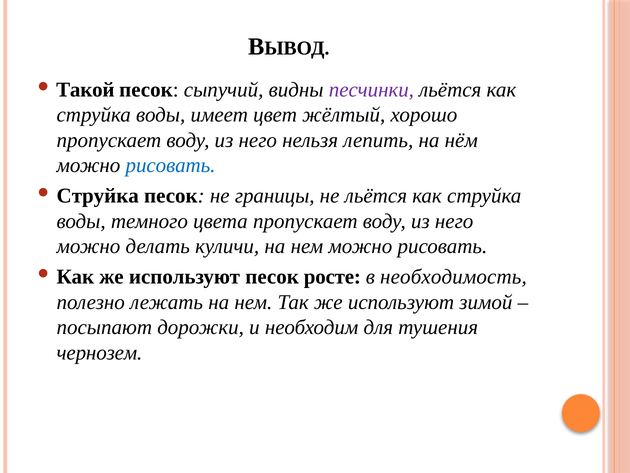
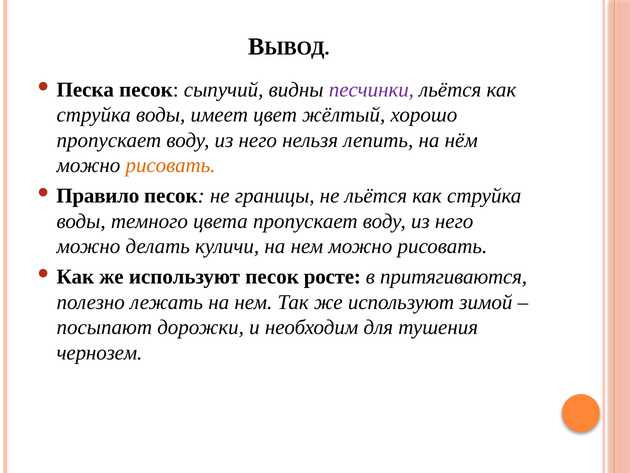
Такой: Такой -> Песка (85, 90)
рисовать colour: blue -> orange (171, 165)
Струйка: Струйка -> Правило (98, 196)
необходимость: необходимость -> притягиваются (454, 277)
